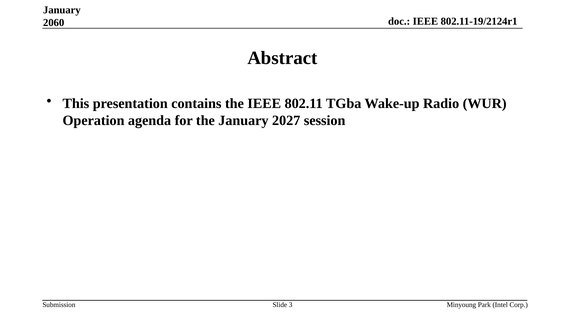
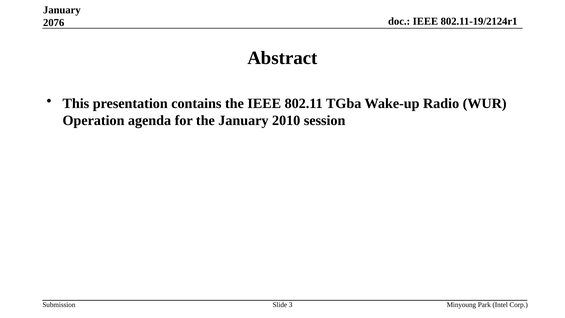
2060: 2060 -> 2076 (54, 23)
2027: 2027 -> 2010 (286, 120)
